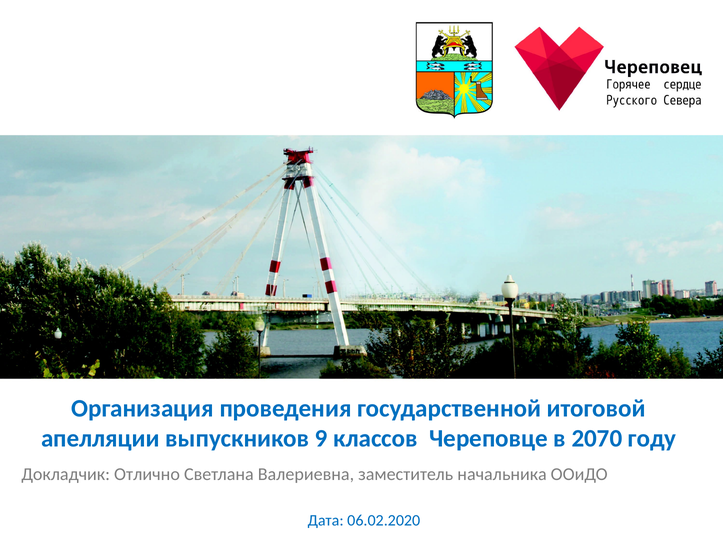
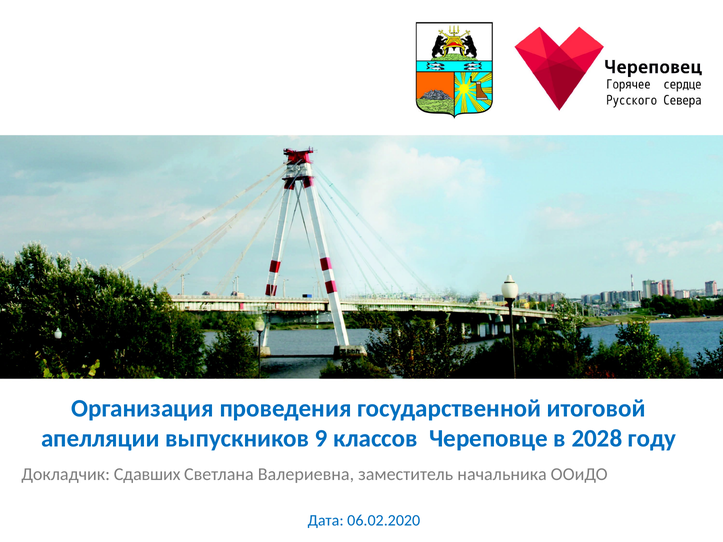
2070: 2070 -> 2028 (597, 439)
Отлично: Отлично -> Сдавших (147, 475)
